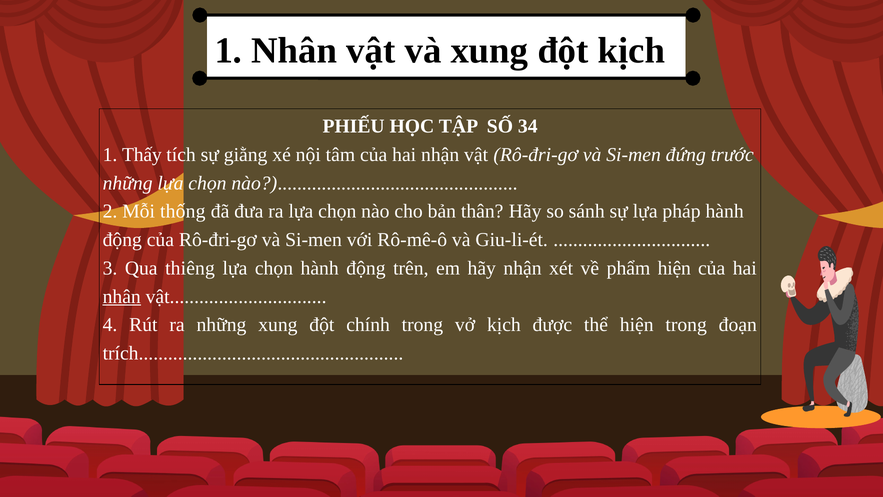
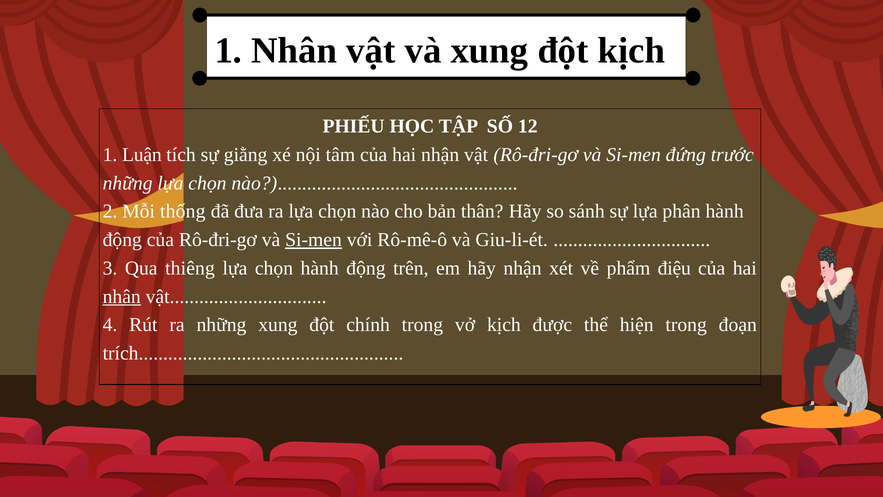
34: 34 -> 12 (528, 126)
Thấy: Thấy -> Luận (142, 155)
pháp: pháp -> phân (682, 211)
Si-men underline: none -> present (314, 240)
phẩm hiện: hiện -> điệu (674, 268)
